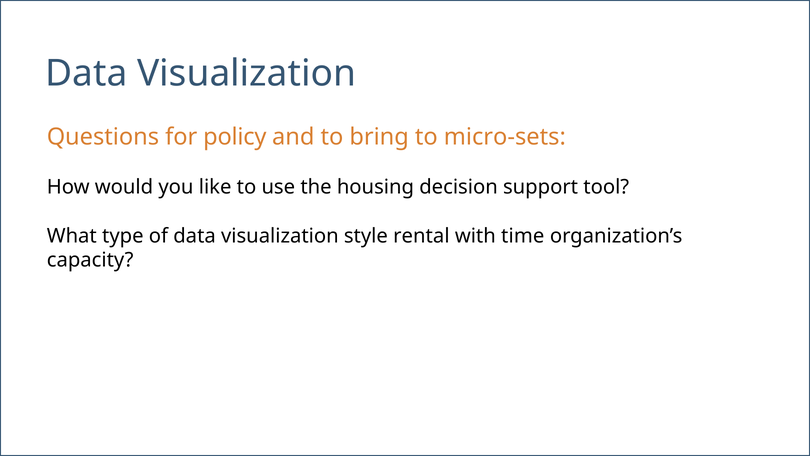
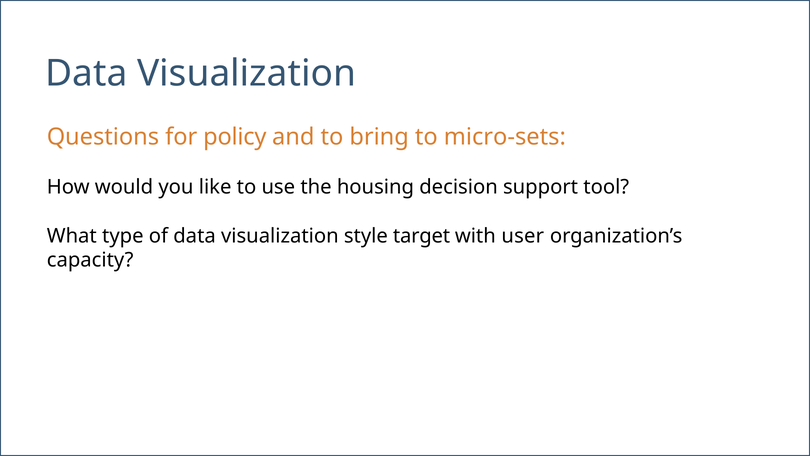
rental: rental -> target (422, 236)
time: time -> user (523, 236)
